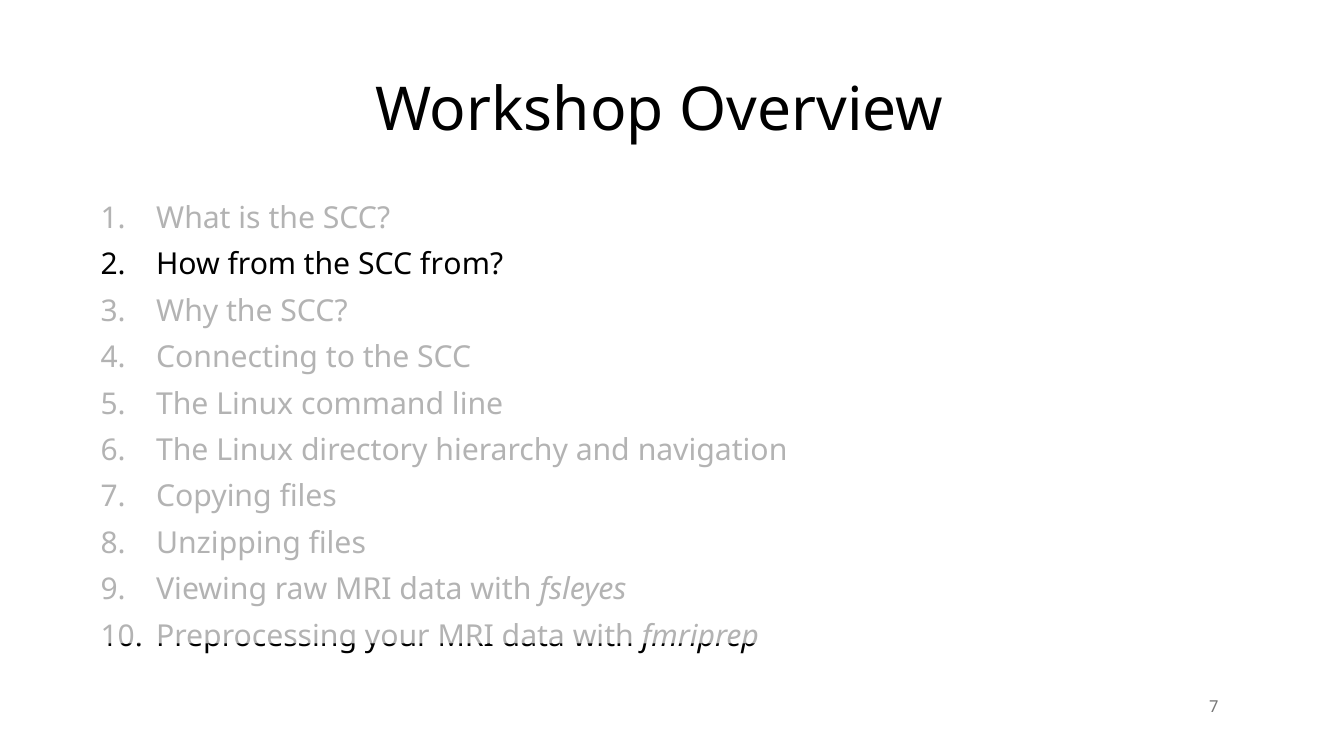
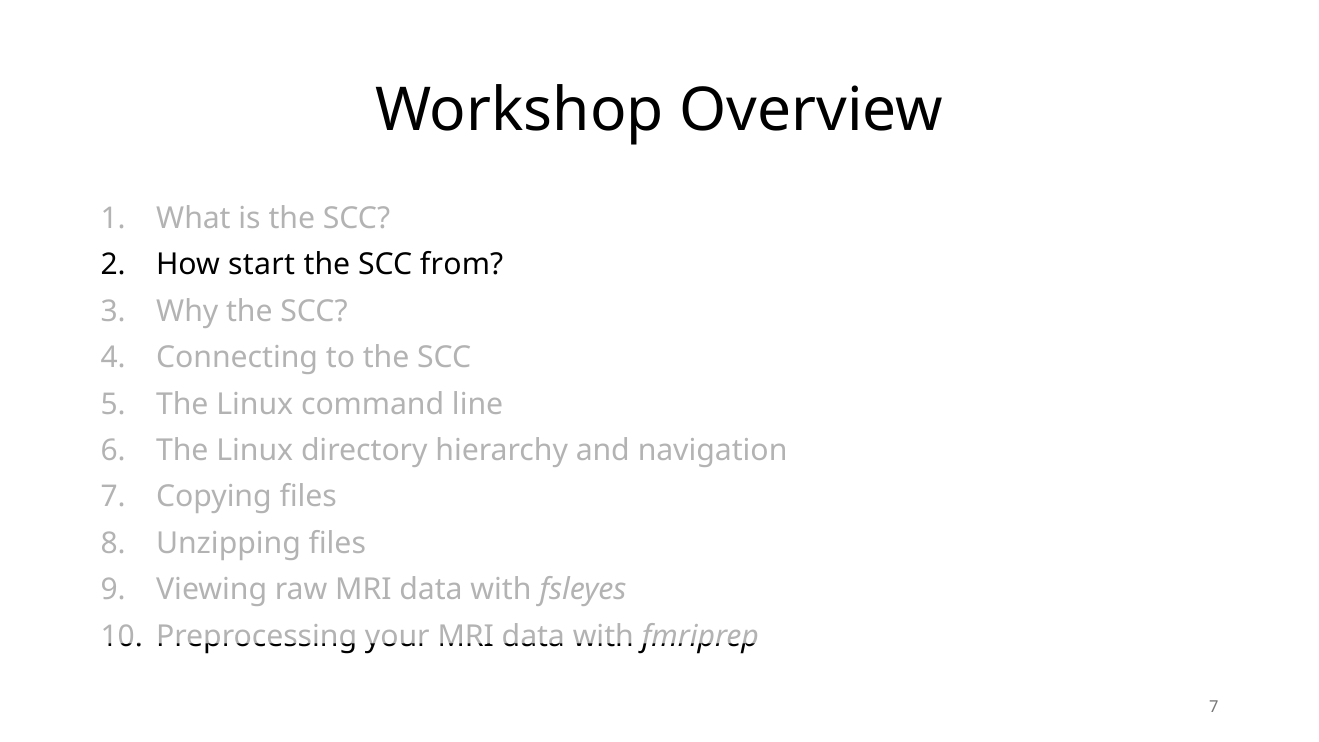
How from: from -> start (262, 265)
